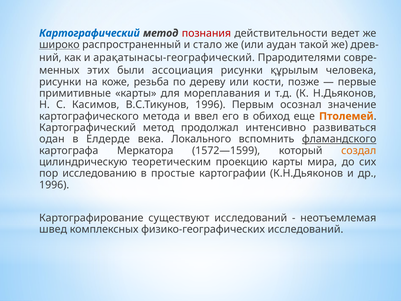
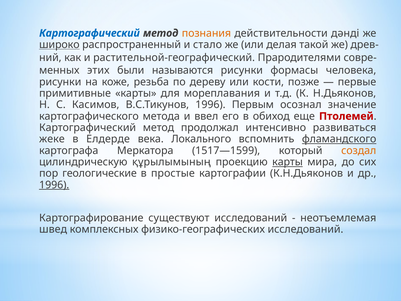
познания colour: red -> orange (206, 33)
ведет: ведет -> дәнді (345, 33)
аудан: аудан -> делая (281, 45)
арақатынасы-географический: арақатынасы-географический -> растительной-географический (174, 58)
ассоциация: ассоциация -> называются (183, 70)
құрылым: құрылым -> формасы (294, 70)
Птолемей colour: orange -> red (346, 116)
одан: одан -> жеке (52, 139)
1572—1599: 1572—1599 -> 1517—1599 (226, 150)
теоретическим: теоретическим -> құрылымының (171, 162)
карты underline: none -> present (288, 162)
исследованию: исследованию -> геологические (100, 173)
1996 underline: none -> present (54, 185)
